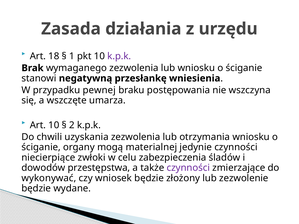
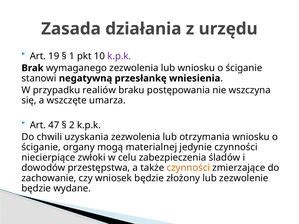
18: 18 -> 19 (54, 56)
pewnej: pewnej -> realiów (99, 90)
Art 10: 10 -> 47 (54, 125)
czynności colour: purple -> orange (188, 168)
wykonywać: wykonywać -> zachowanie (49, 178)
